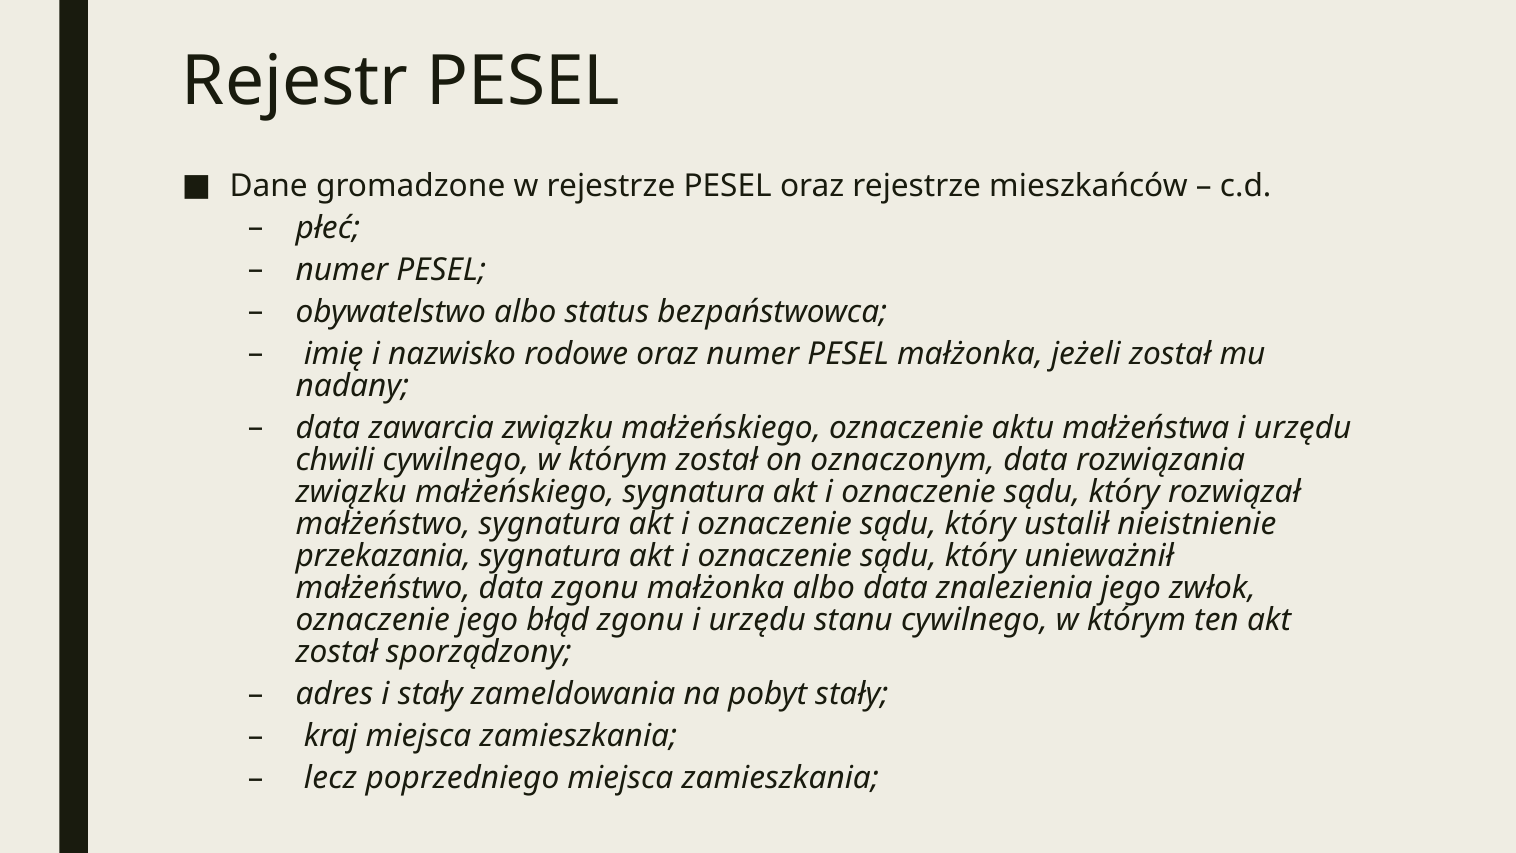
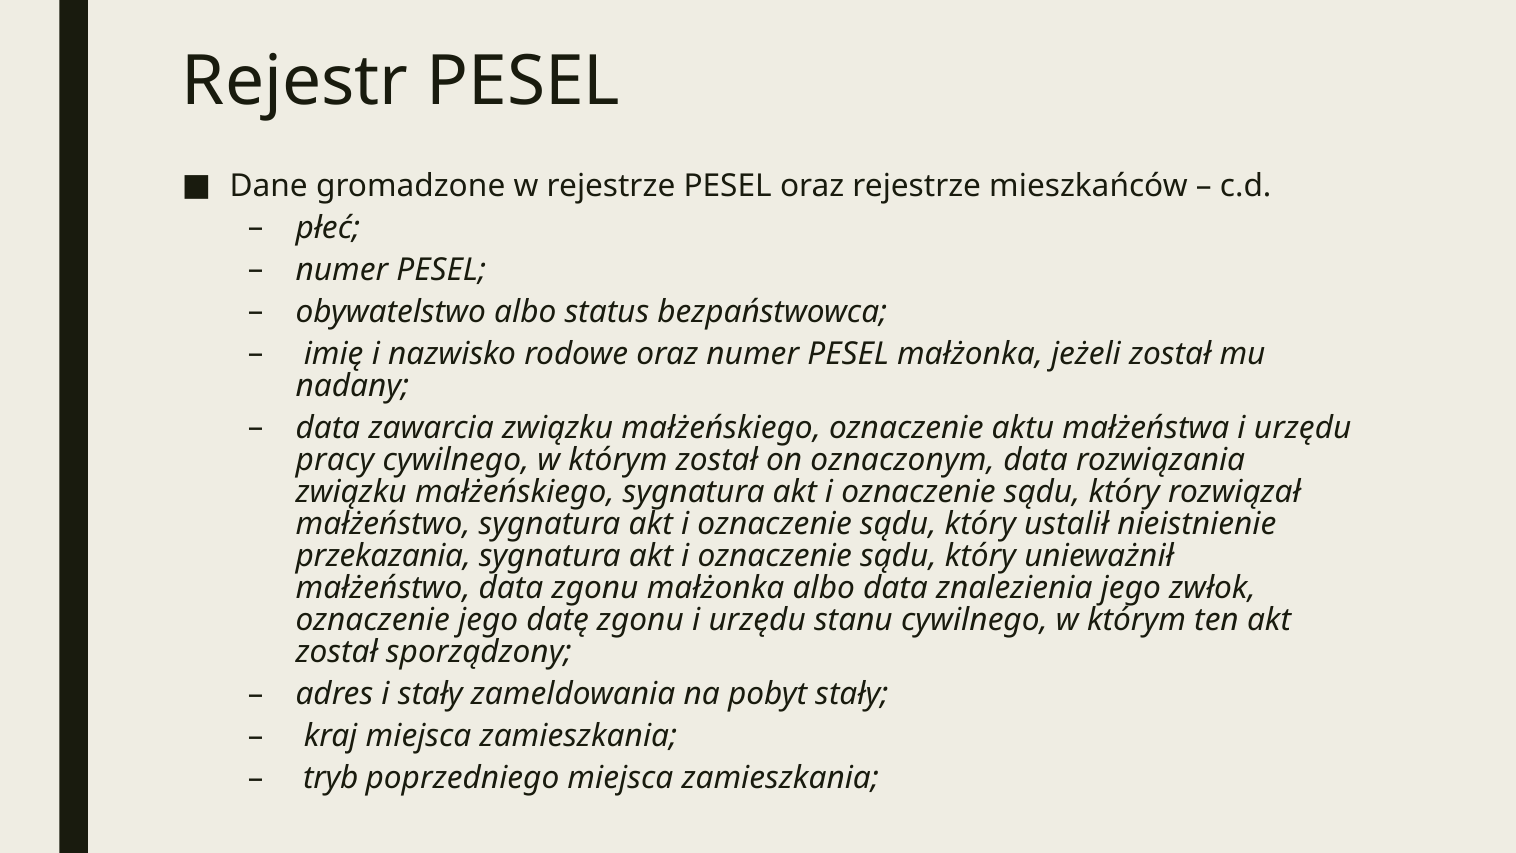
chwili: chwili -> pracy (335, 460)
błąd: błąd -> datę (558, 620)
lecz: lecz -> tryb (331, 778)
